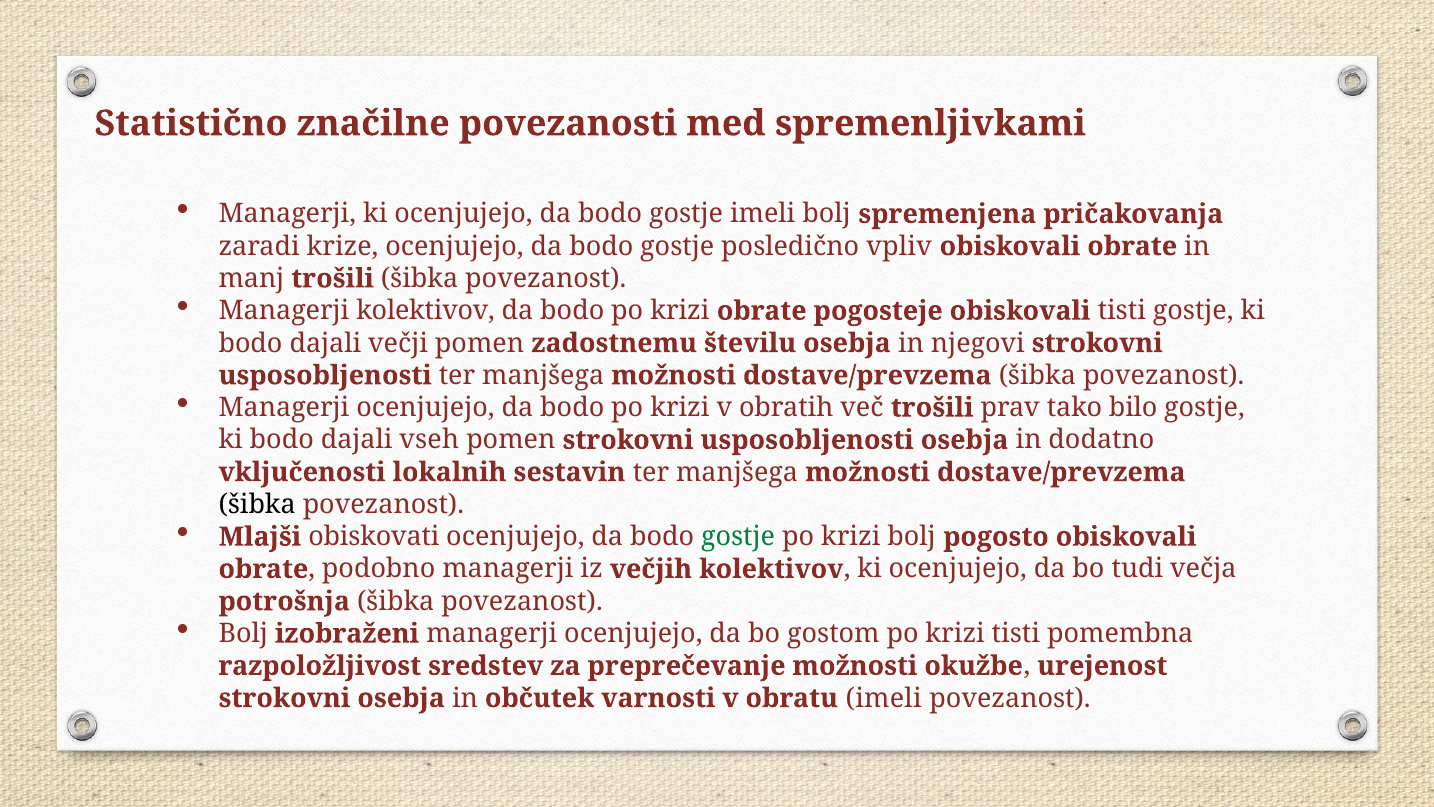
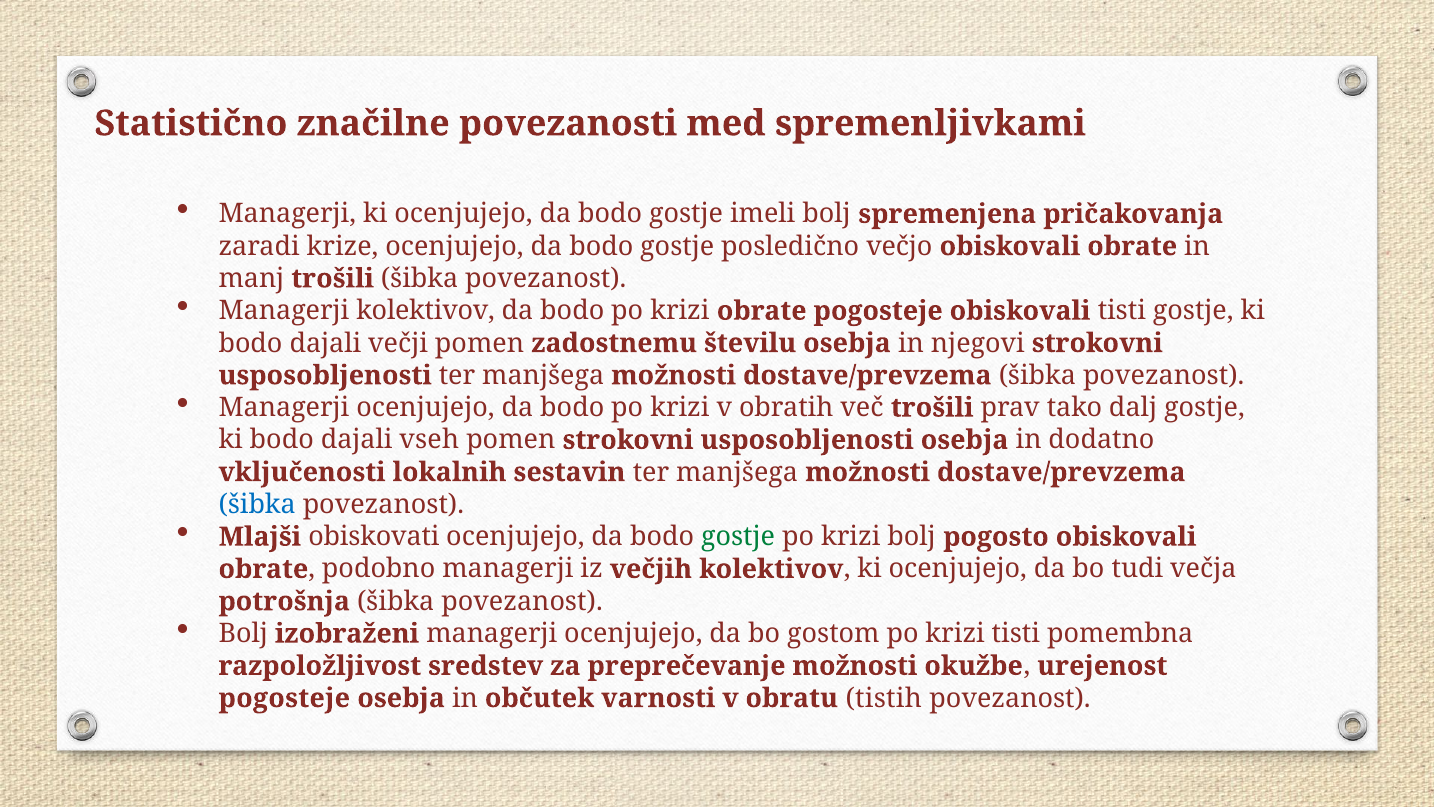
vpliv: vpliv -> večjo (899, 246)
bilo: bilo -> dalj (1133, 408)
šibka colour: black -> blue (257, 504)
strokovni: strokovni -> pogosteje (284, 698)
obratu imeli: imeli -> tistih (884, 698)
